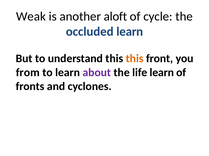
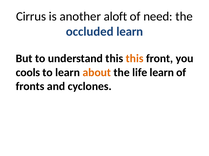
Weak: Weak -> Cirrus (31, 16)
cycle: cycle -> need (158, 16)
from: from -> cools (28, 73)
about colour: purple -> orange (97, 73)
